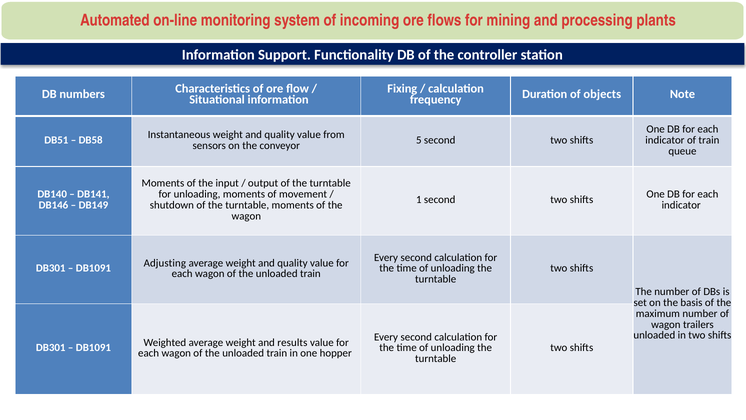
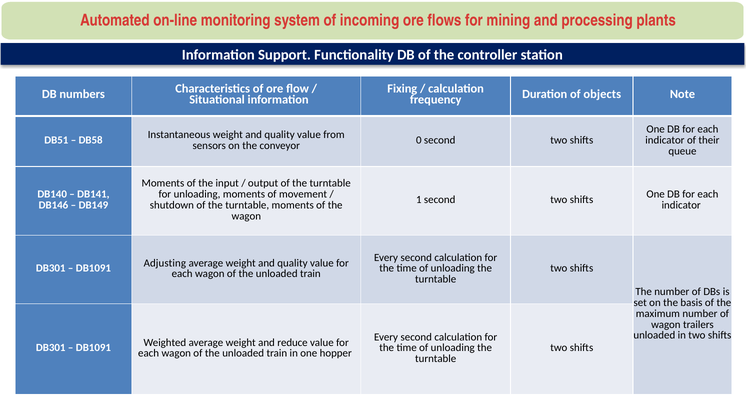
of train: train -> their (709, 140)
5: 5 -> 0 (419, 140)
results: results -> reduce (292, 342)
